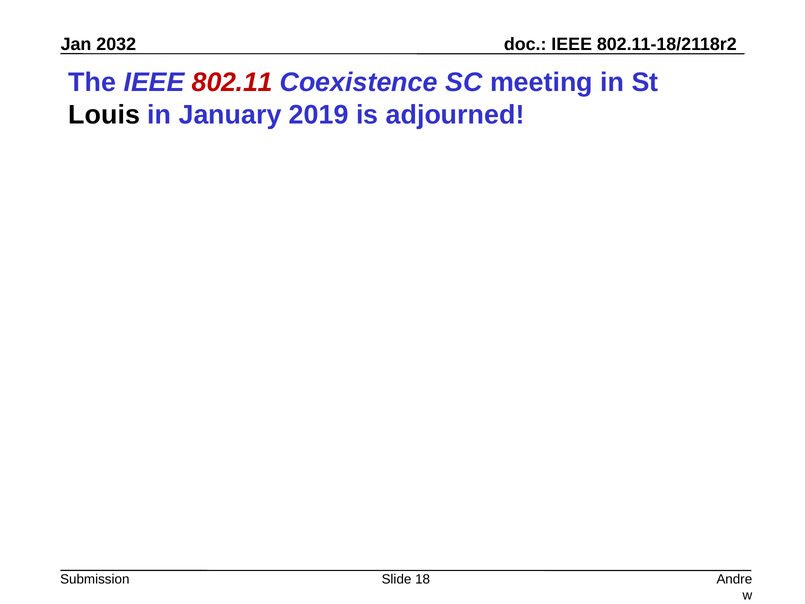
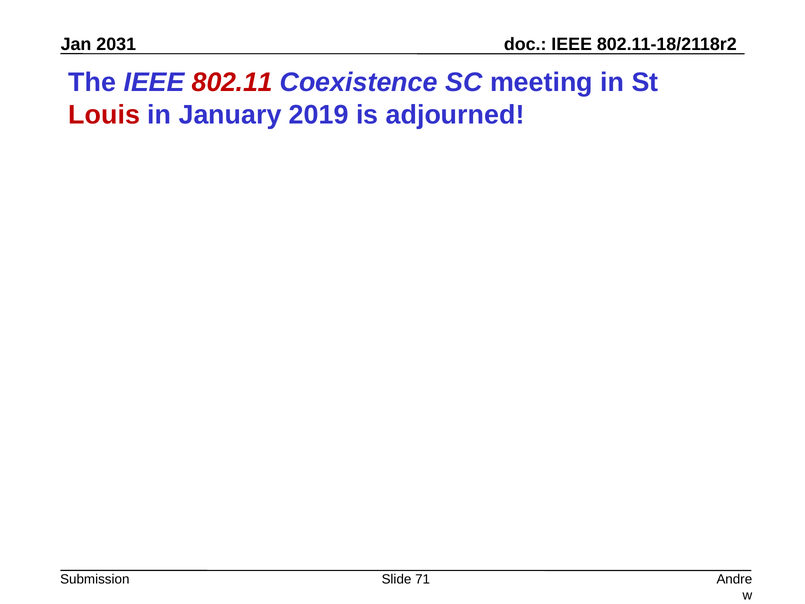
2032: 2032 -> 2031 (116, 44)
Louis colour: black -> red (104, 115)
18: 18 -> 71 (423, 579)
